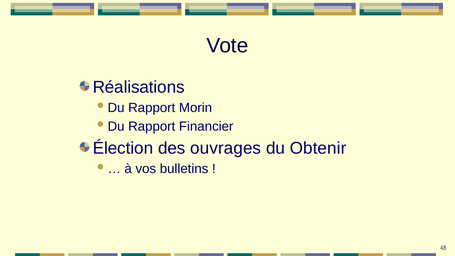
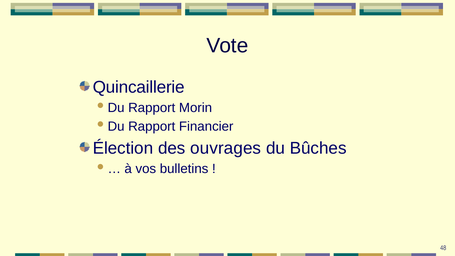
Réalisations: Réalisations -> Quincaillerie (139, 87)
Obtenir: Obtenir -> Bûches (318, 148)
